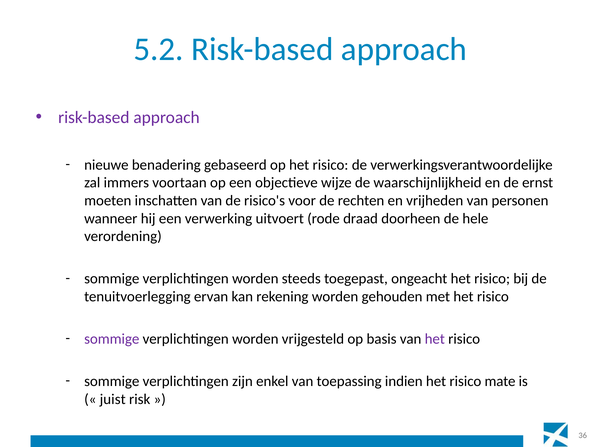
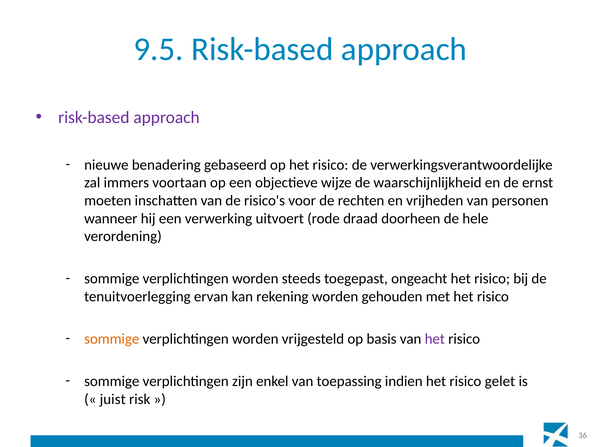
5.2: 5.2 -> 9.5 (159, 49)
sommige colour: purple -> orange (112, 339)
mate: mate -> gelet (500, 381)
